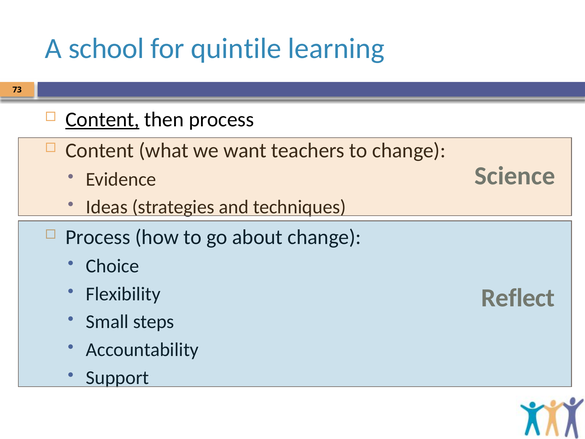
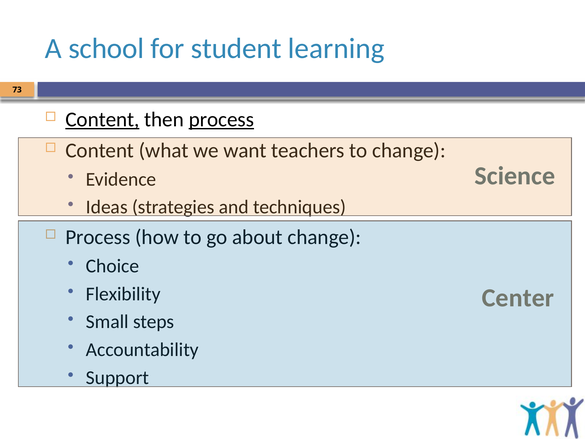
quintile: quintile -> student (236, 48)
process underline: none -> present (221, 119)
Reflect: Reflect -> Center (518, 298)
